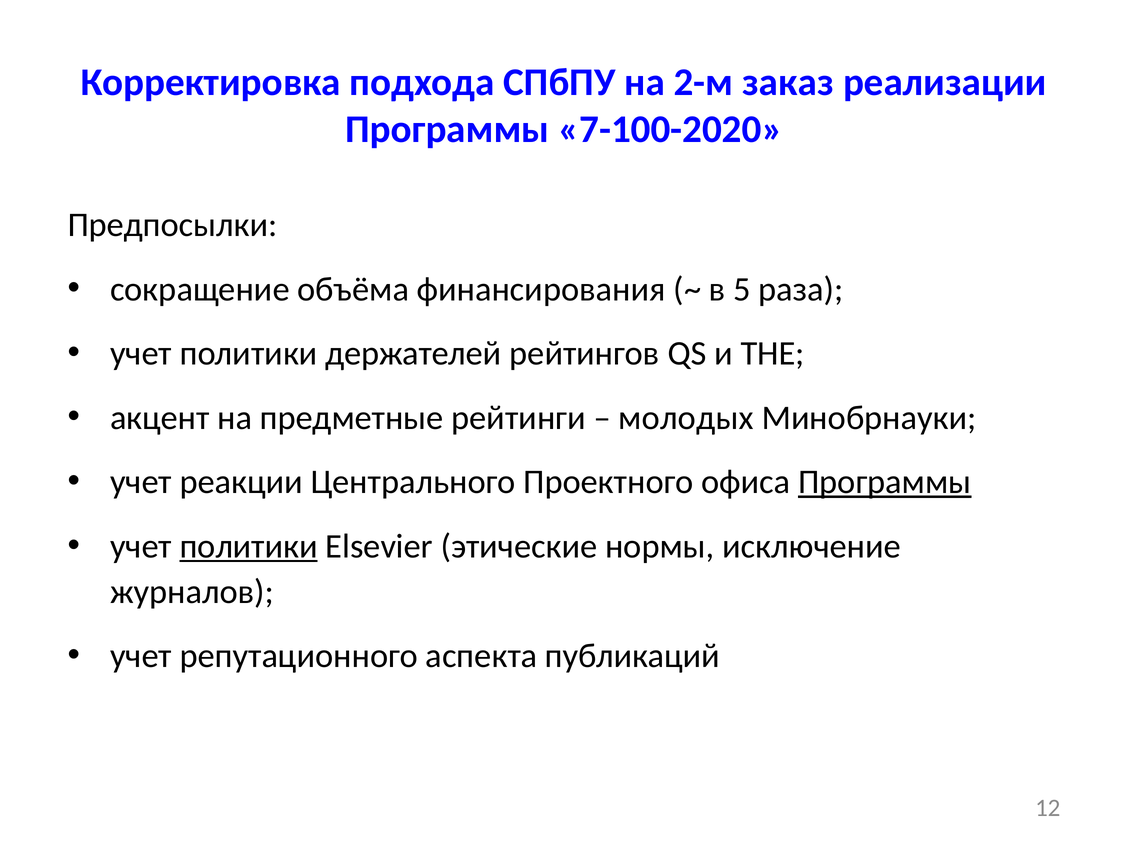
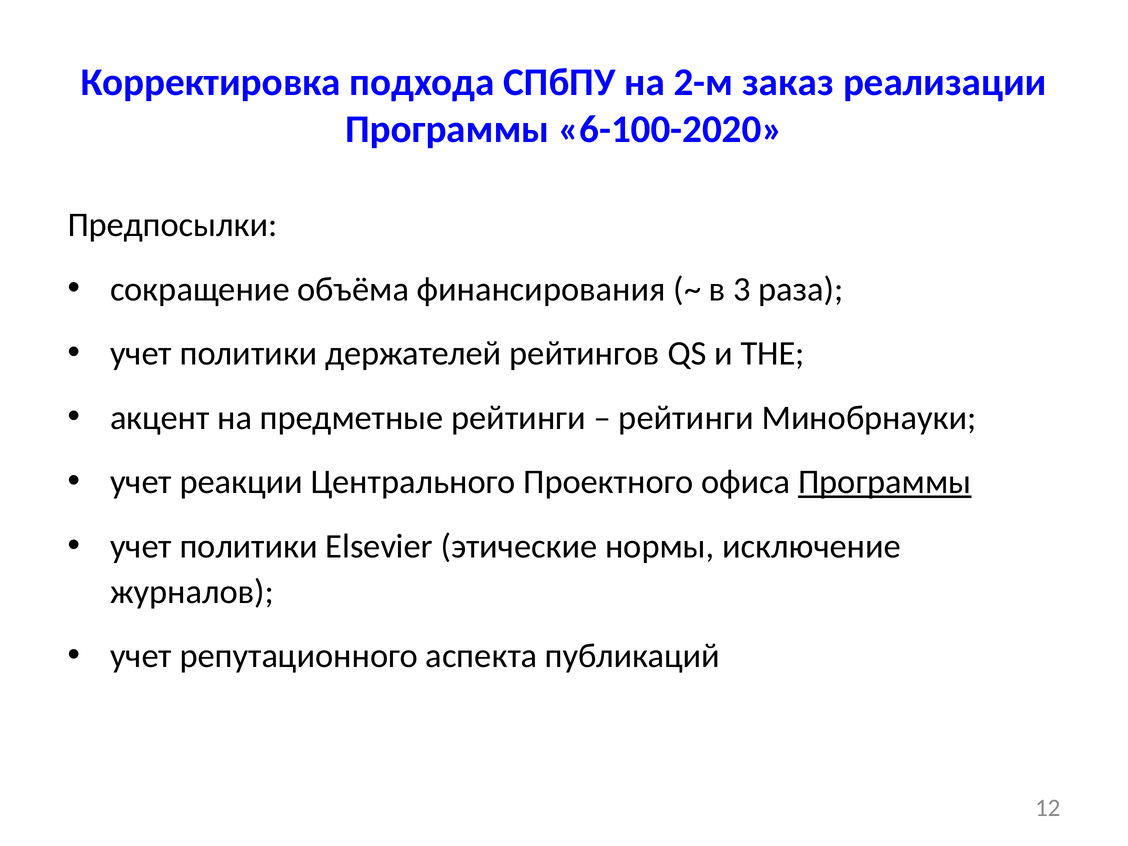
7-100-2020: 7-100-2020 -> 6-100-2020 (670, 129)
5: 5 -> 3 (742, 289)
молодых: молодых -> рейтинги (686, 418)
политики underline: present -> none (249, 546)
